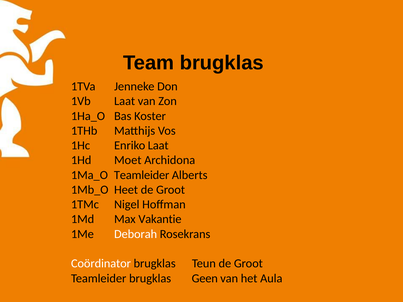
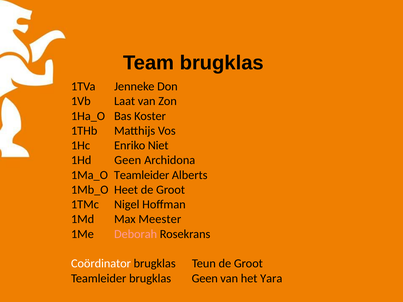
Enriko Laat: Laat -> Niet (158, 146)
1Hd Moet: Moet -> Geen (128, 160)
Vakantie: Vakantie -> Meester (160, 219)
Deborah colour: white -> pink (136, 234)
Aula: Aula -> Yara (271, 279)
